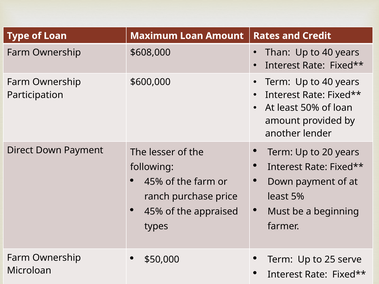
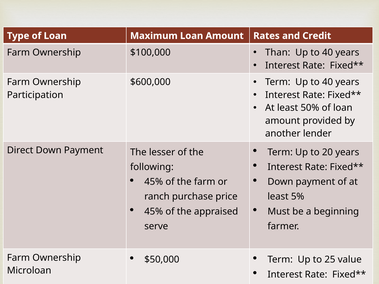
$608,000: $608,000 -> $100,000 (150, 53)
types: types -> serve (156, 226)
serve: serve -> value (350, 260)
